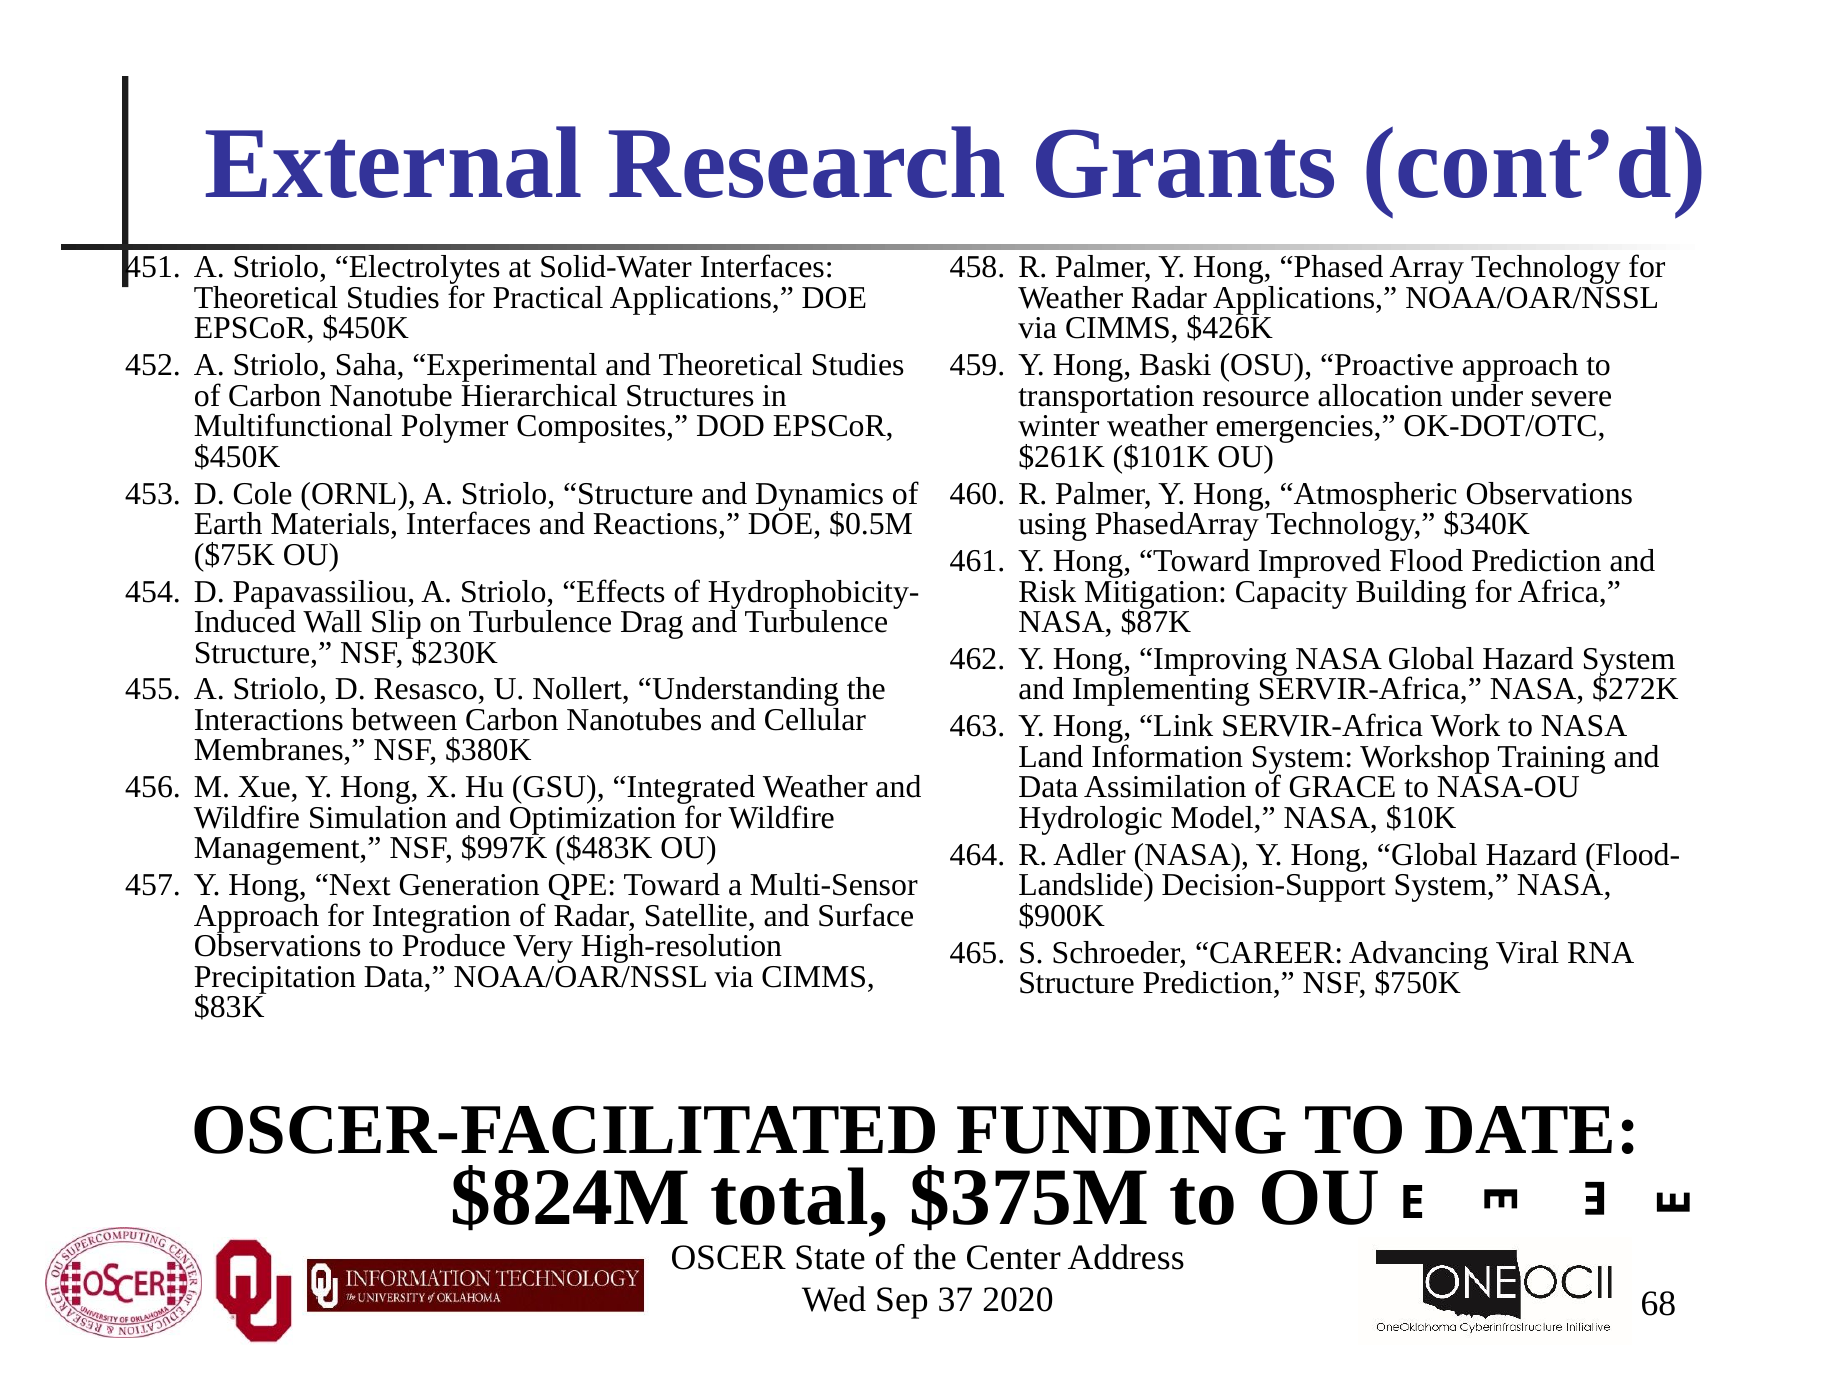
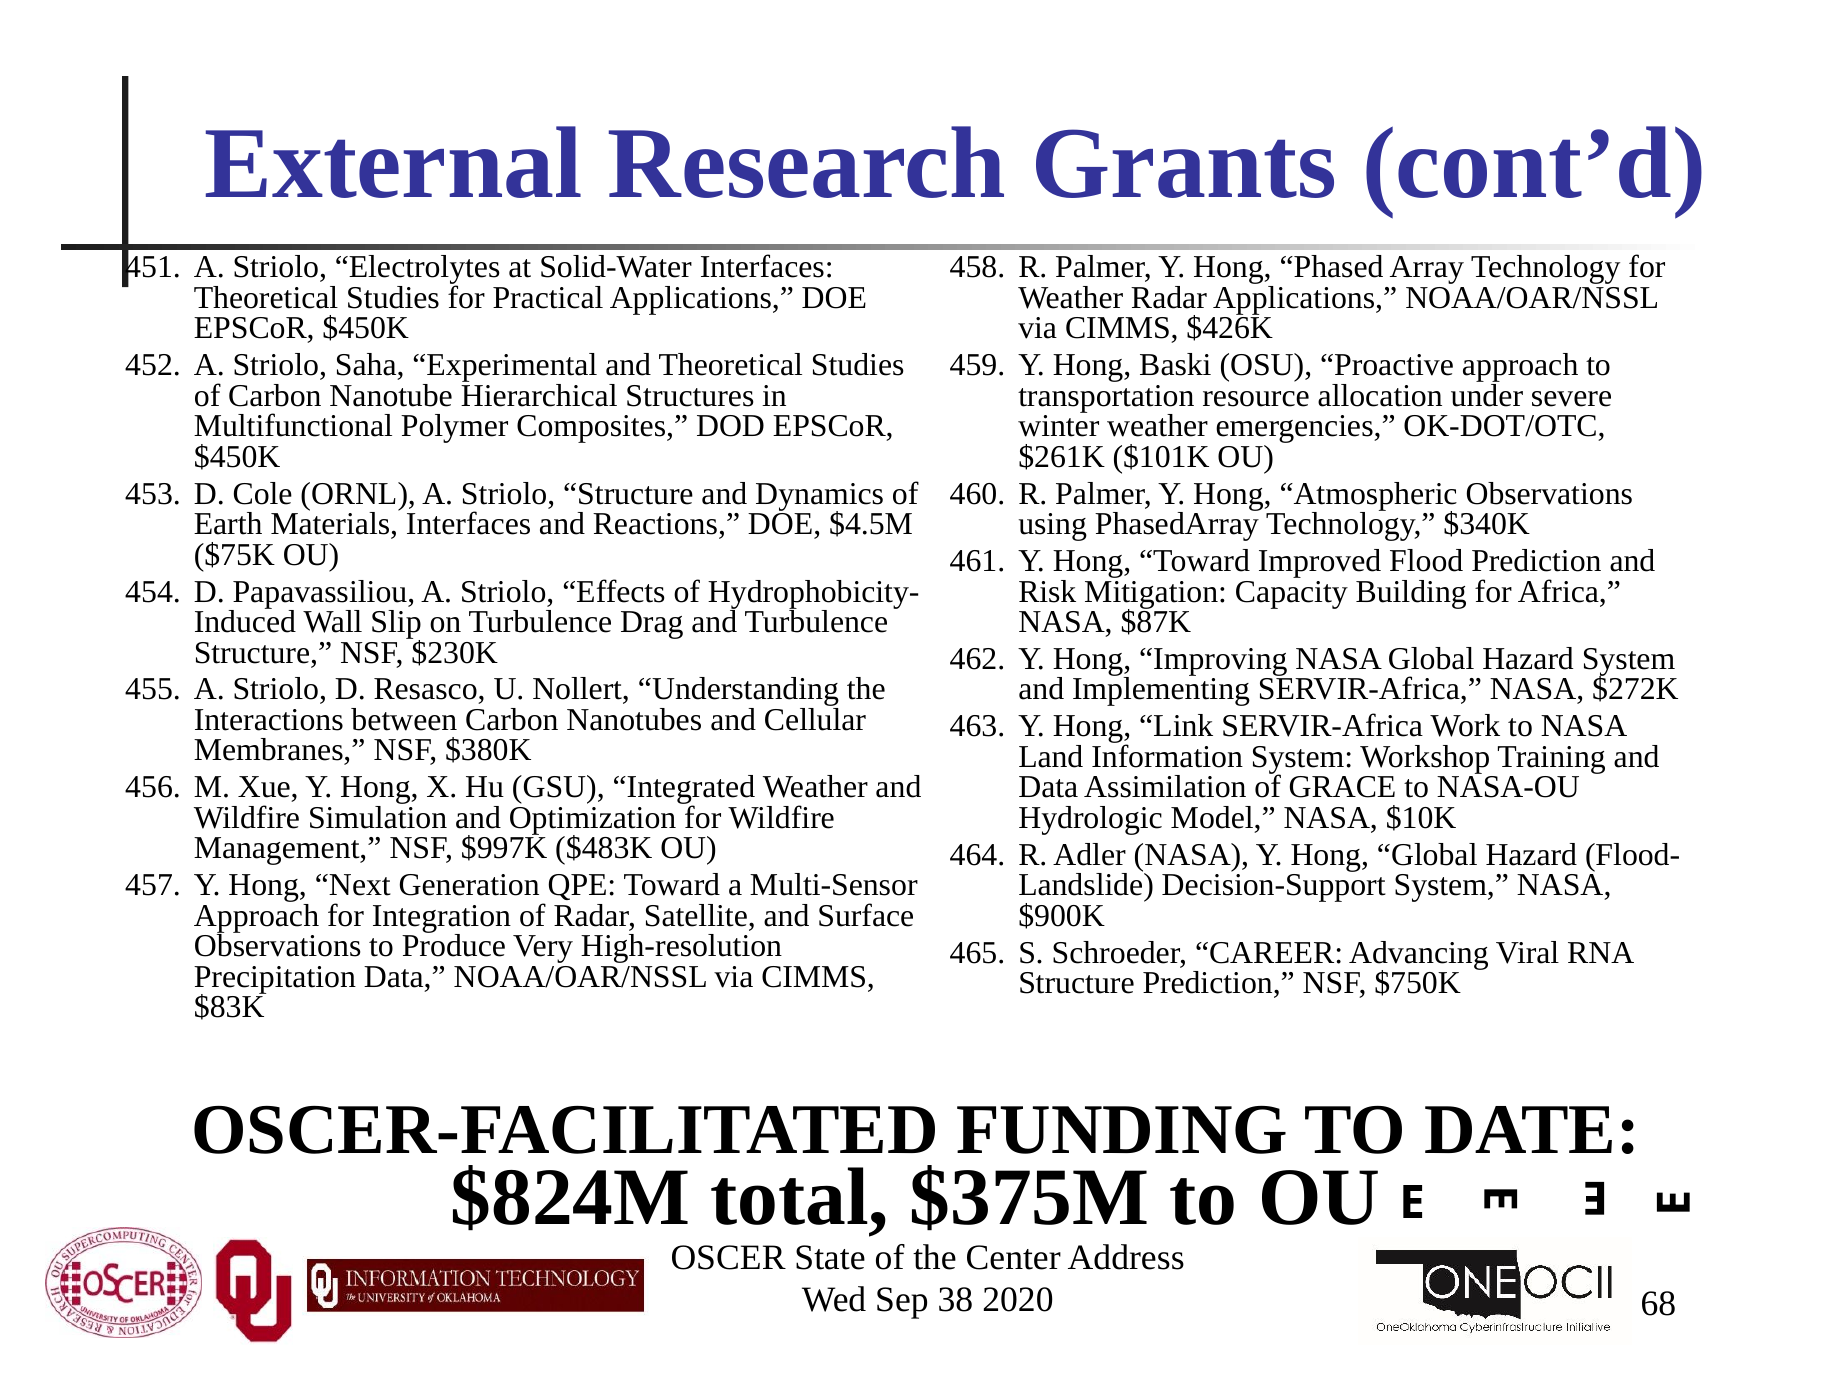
$0.5M: $0.5M -> $4.5M (871, 524)
37: 37 -> 38 (955, 1300)
